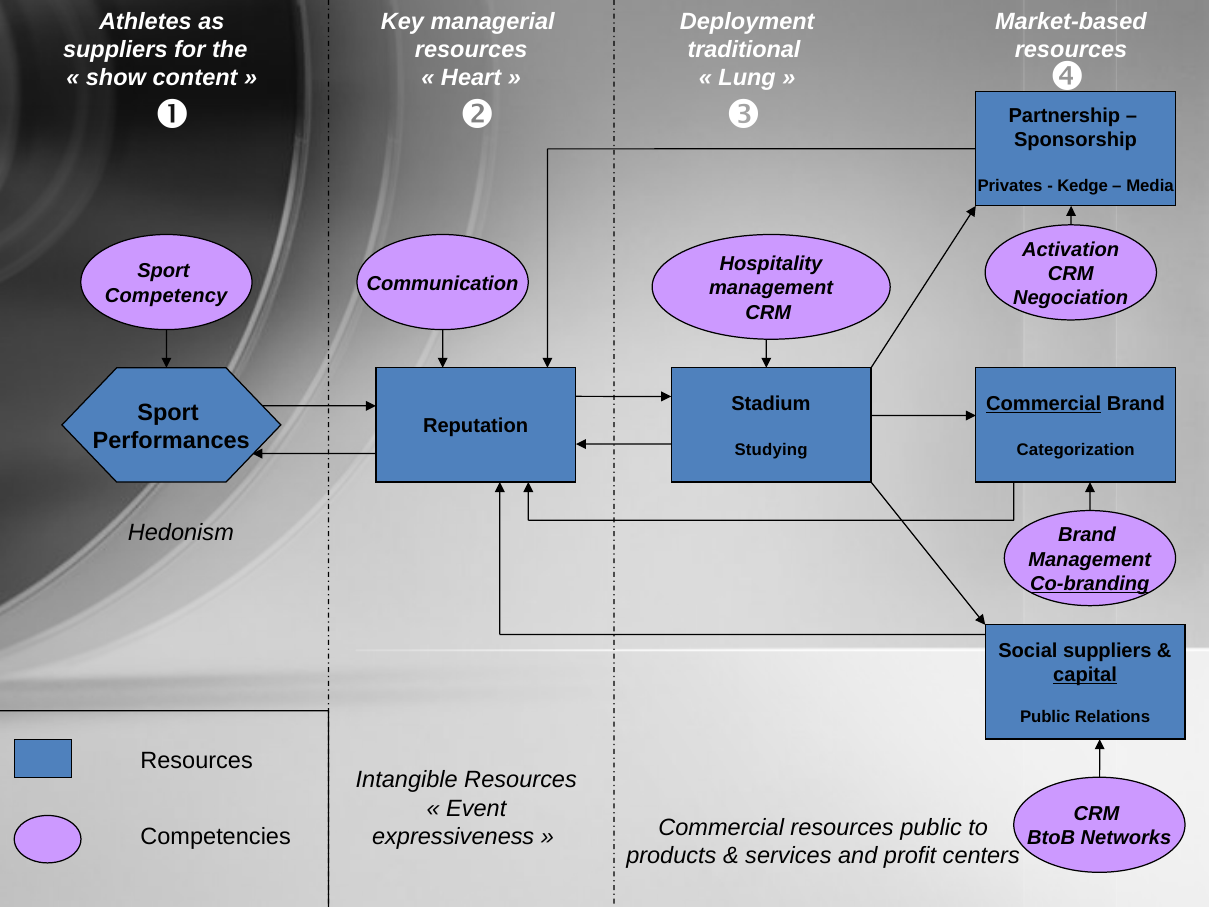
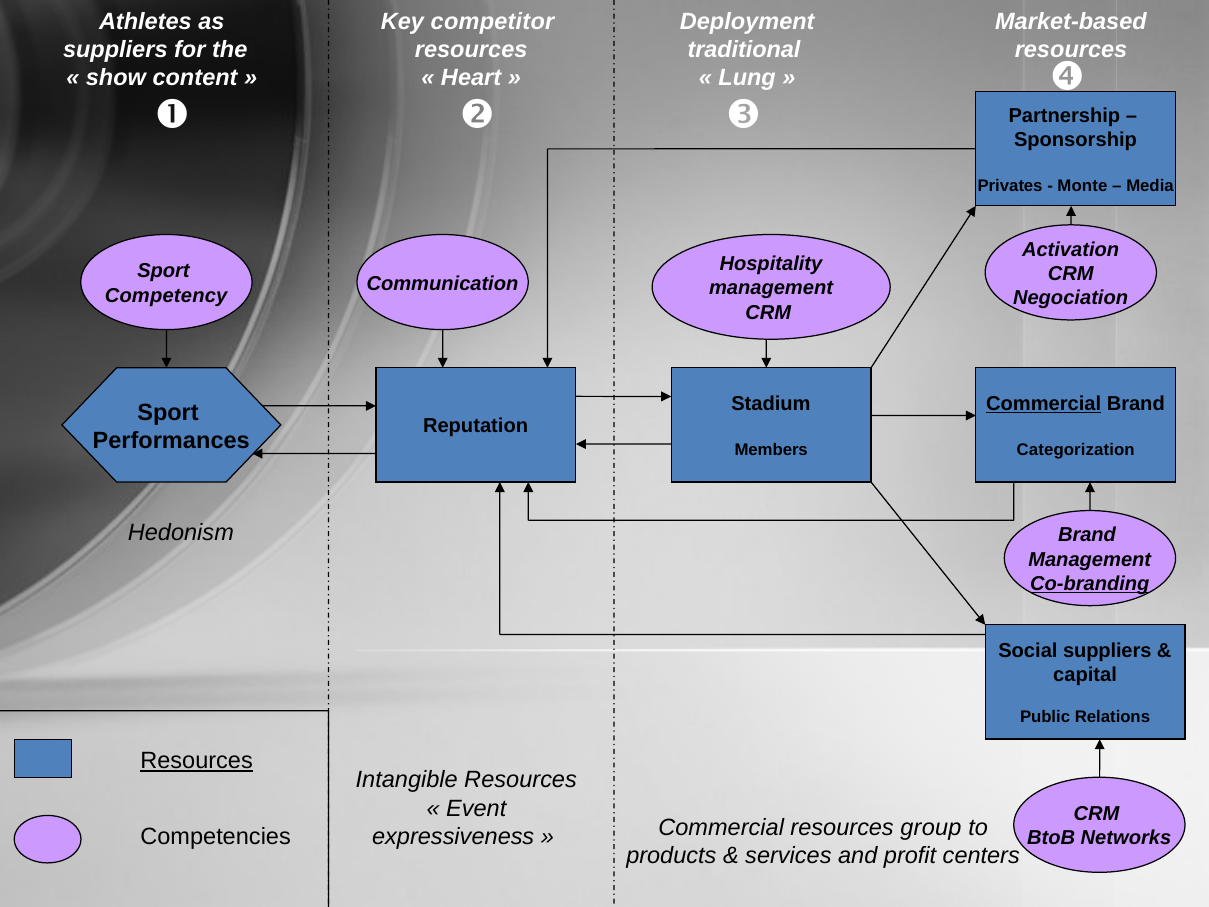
managerial: managerial -> competitor (492, 22)
Kedge: Kedge -> Monte (1082, 186)
Studying: Studying -> Members (771, 450)
capital underline: present -> none (1085, 675)
Resources underline: none -> present (197, 761)
resources public: public -> group (931, 827)
